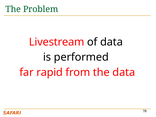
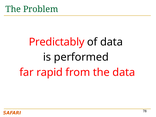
Livestream: Livestream -> Predictably (57, 42)
